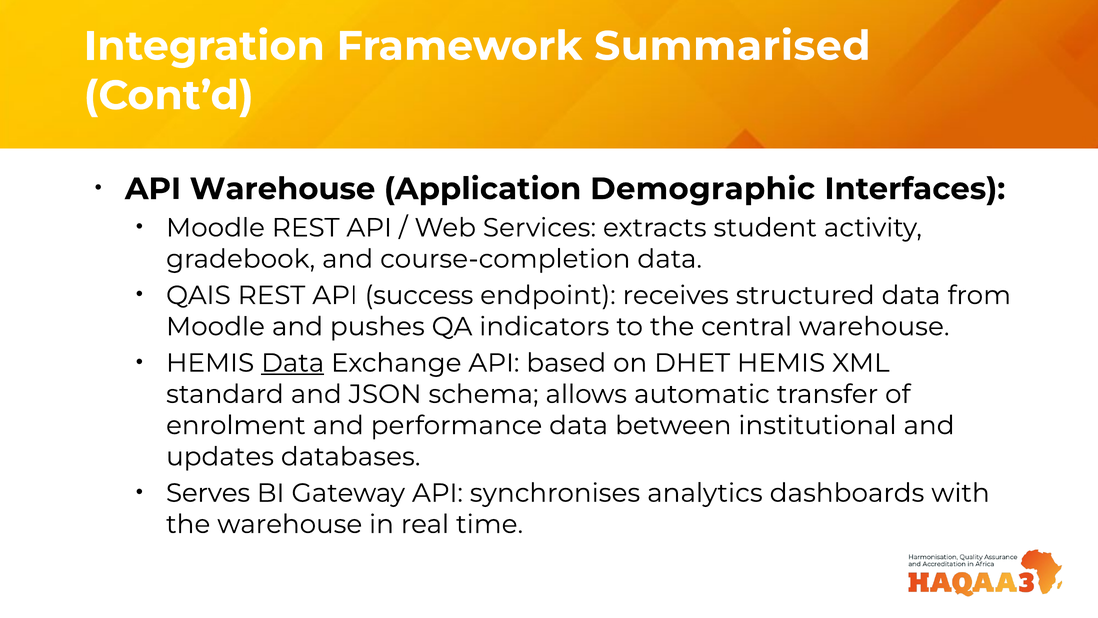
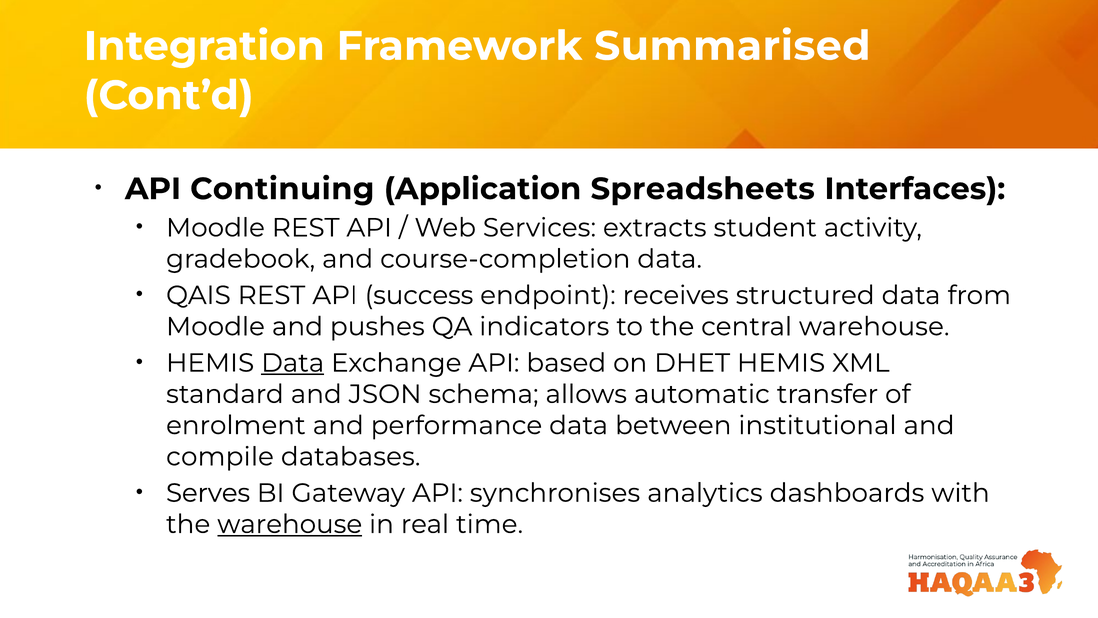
API Warehouse: Warehouse -> Continuing (282, 189)
Demographic: Demographic -> Spreadsheets (703, 189)
updates: updates -> compile (220, 456)
warehouse underline: none -> present (290, 524)
